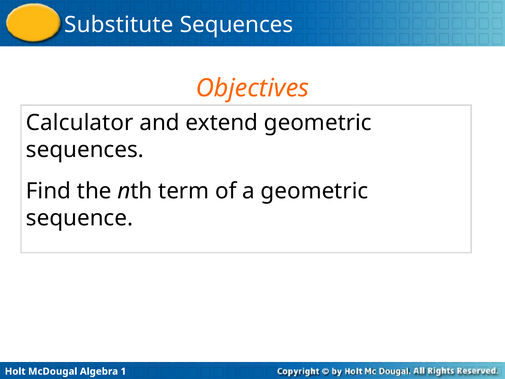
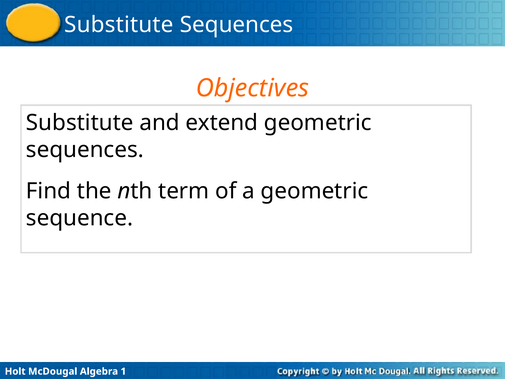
Calculator: Calculator -> Substitute (80, 123)
